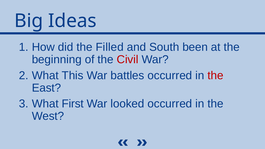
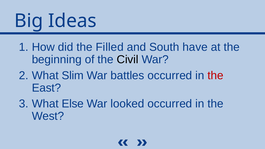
been: been -> have (195, 47)
Civil colour: red -> black (128, 60)
This: This -> Slim (73, 75)
First: First -> Else (73, 104)
